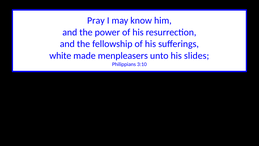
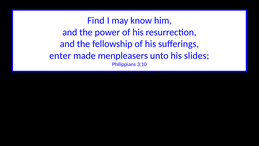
Pray: Pray -> Find (96, 21)
white: white -> enter (60, 55)
